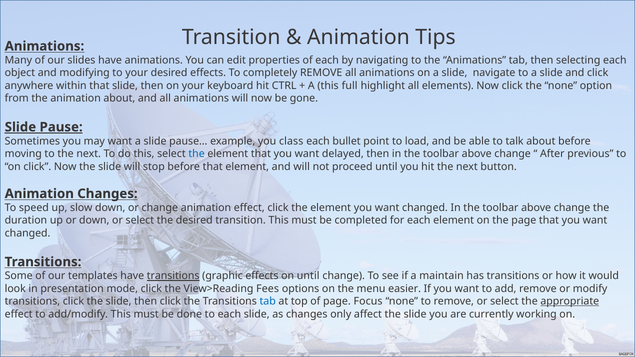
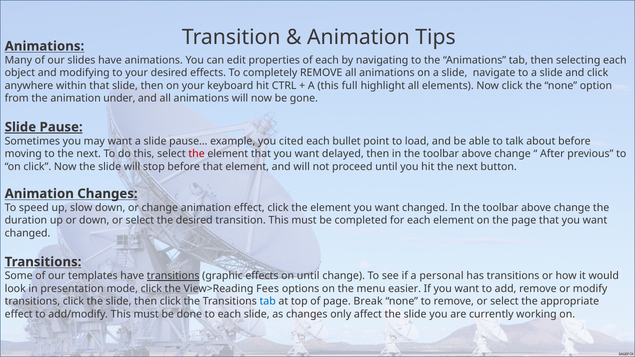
animation about: about -> under (119, 98)
class: class -> cited (291, 141)
the colour: blue -> red (197, 154)
maintain: maintain -> personal (441, 276)
Focus: Focus -> Break (368, 302)
appropriate underline: present -> none (570, 302)
